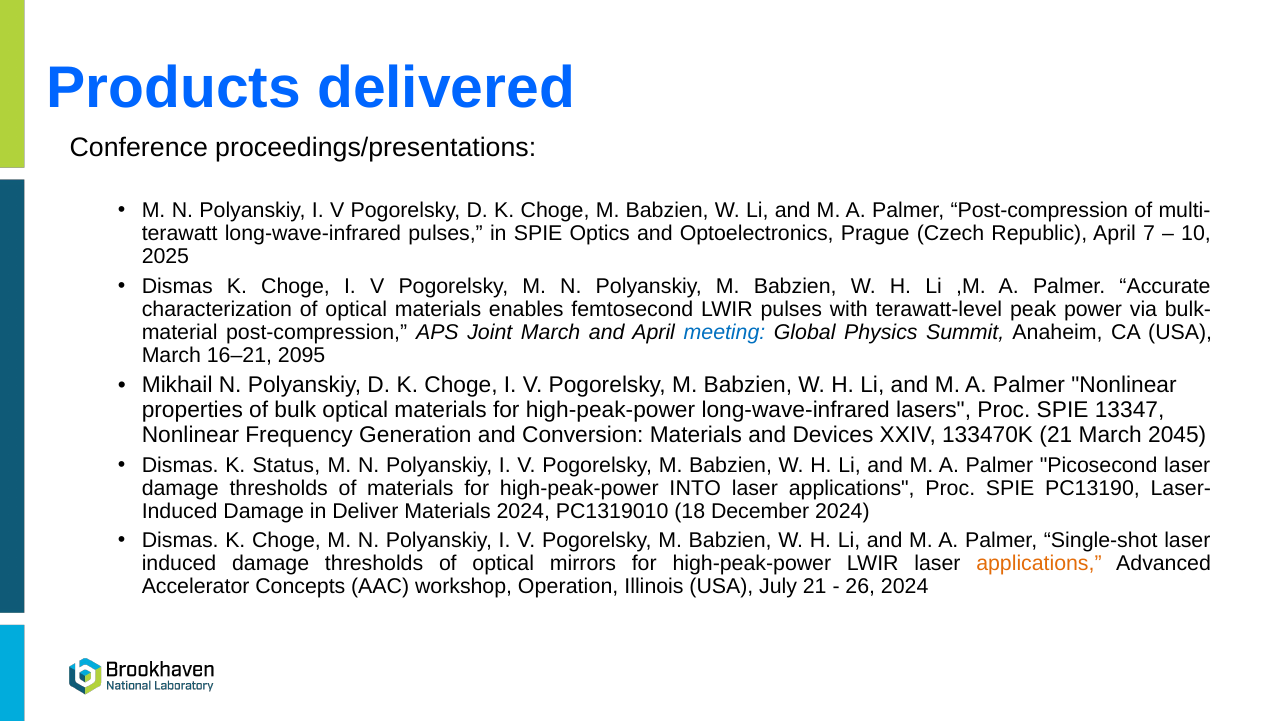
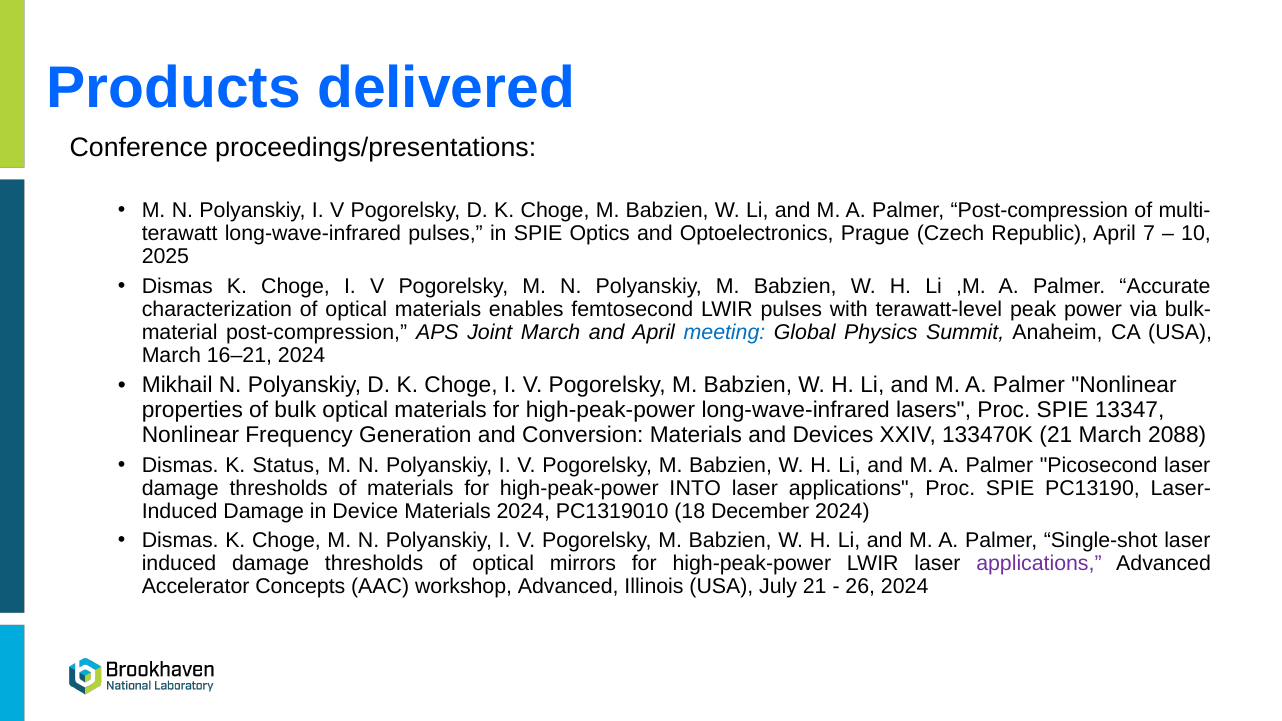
16–21 2095: 2095 -> 2024 (302, 355)
2045: 2045 -> 2088 (1177, 435)
Deliver: Deliver -> Device (365, 511)
applications colour: orange -> purple (1039, 564)
workshop Operation: Operation -> Advanced (568, 587)
